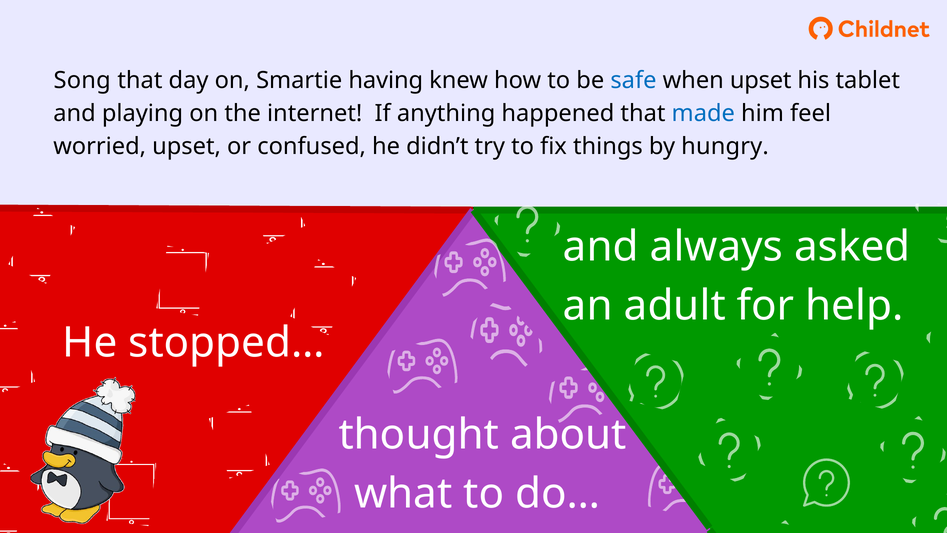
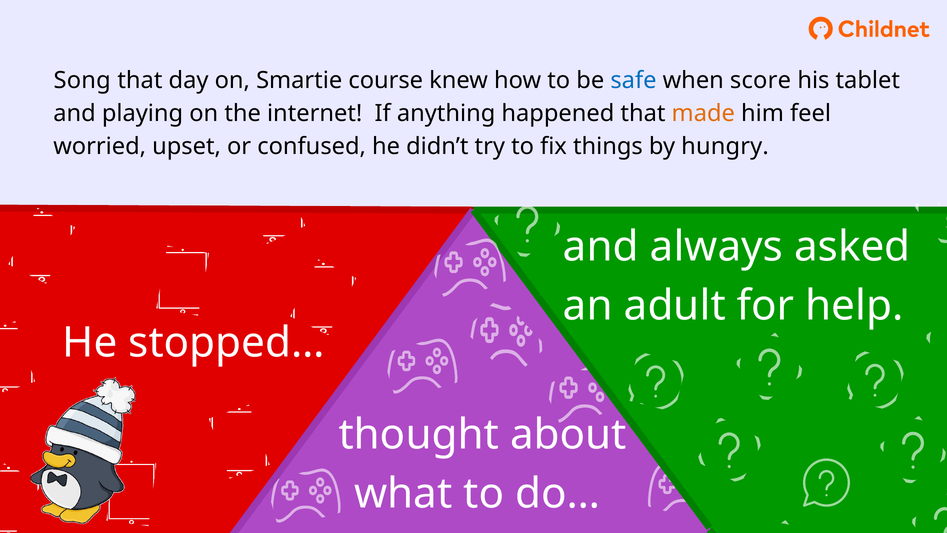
having: having -> course (386, 80)
when upset: upset -> score (760, 80)
made colour: blue -> orange (703, 113)
